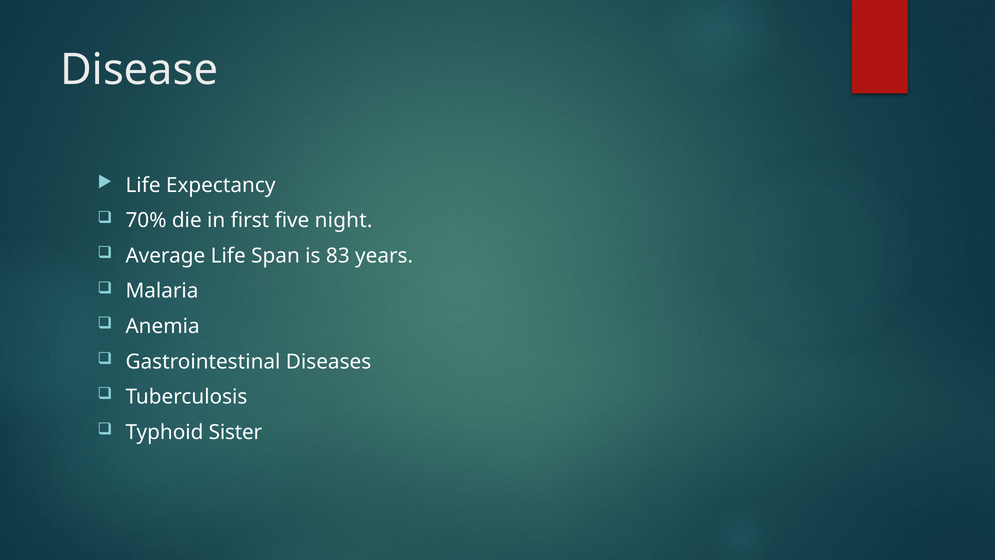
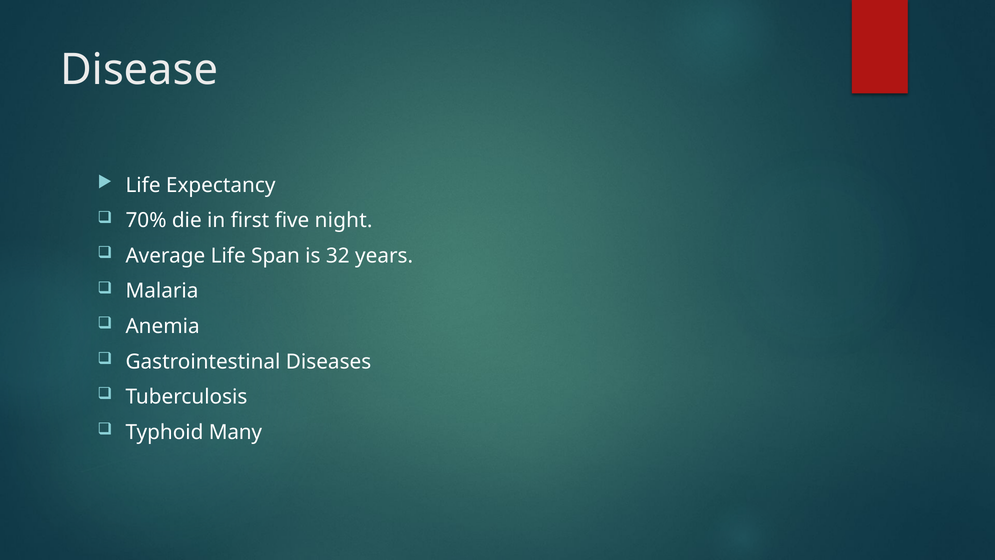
83: 83 -> 32 (338, 256)
Sister: Sister -> Many (235, 432)
